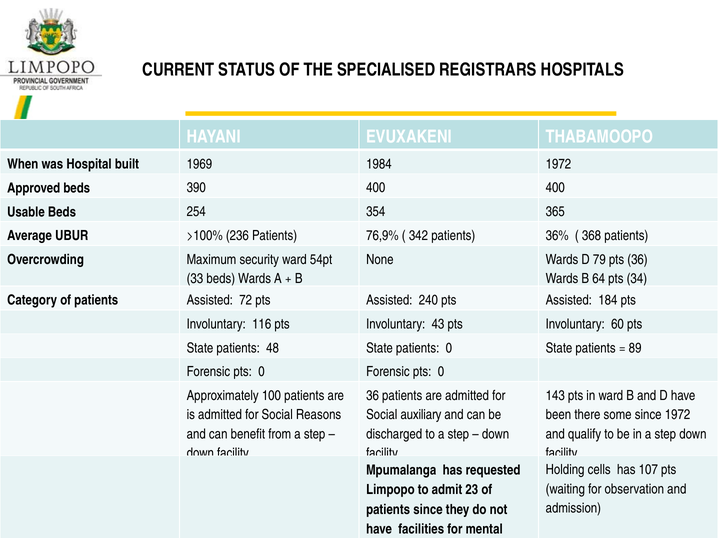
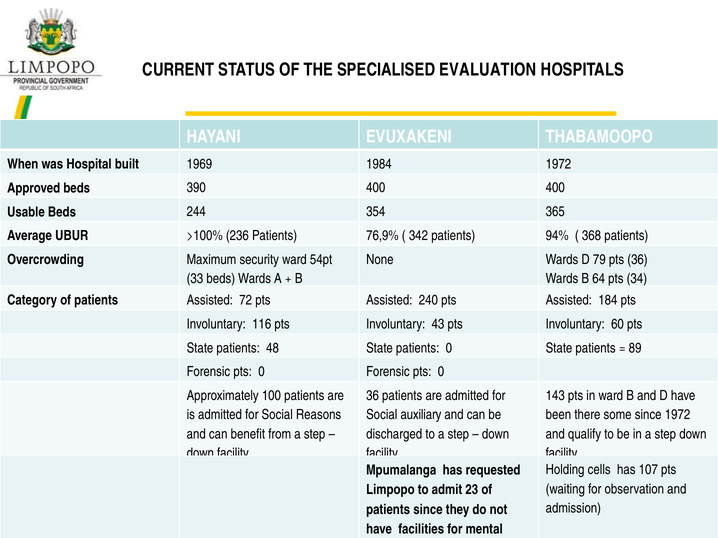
REGISTRARS: REGISTRARS -> EVALUATION (488, 70)
254: 254 -> 244 (196, 212)
36%: 36% -> 94% (557, 236)
